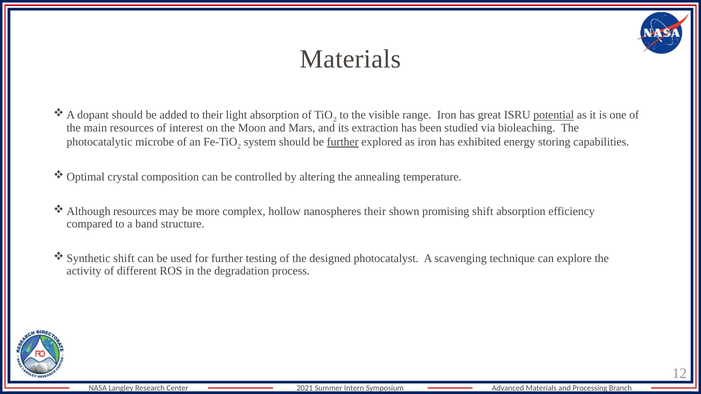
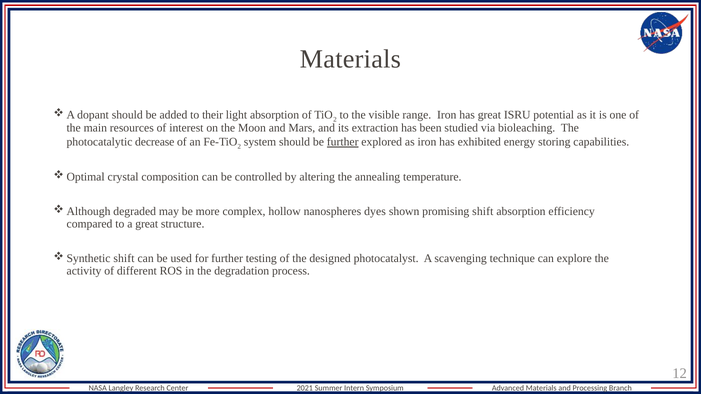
potential underline: present -> none (554, 115)
microbe: microbe -> decrease (155, 142)
resources: resources -> degraded (135, 211)
nanospheres their: their -> dyes (375, 211)
a band: band -> great (147, 224)
